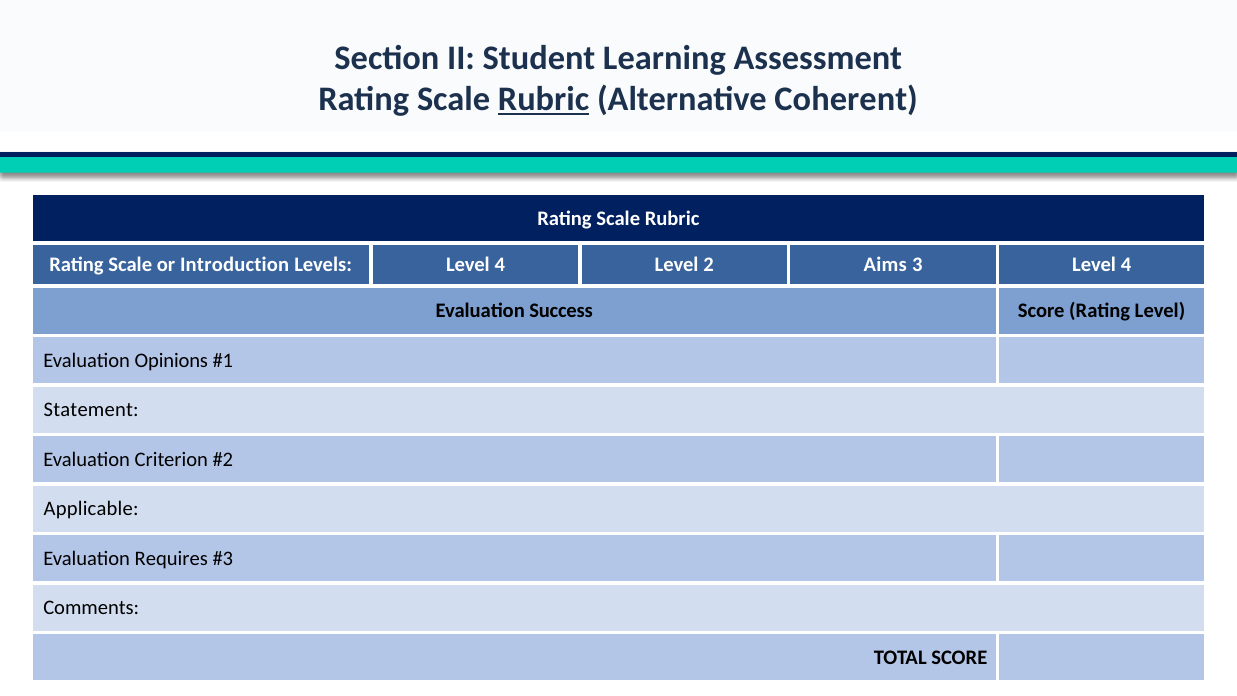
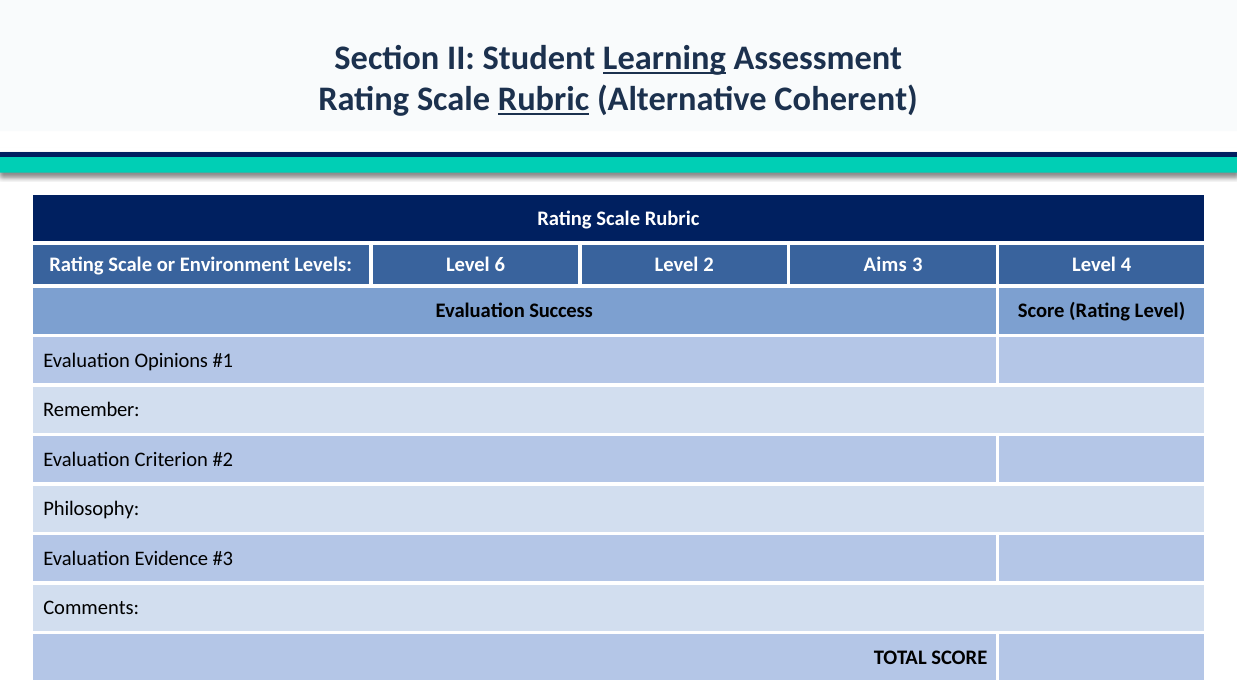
Learning underline: none -> present (664, 58)
Introduction: Introduction -> Environment (235, 265)
Levels Level 4: 4 -> 6 (500, 265)
Statement: Statement -> Remember (91, 410)
Applicable: Applicable -> Philosophy (91, 509)
Requires: Requires -> Evidence (171, 558)
